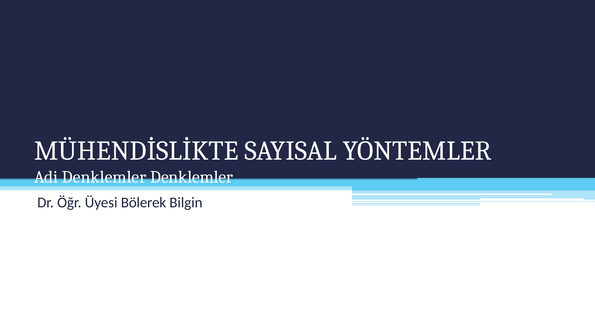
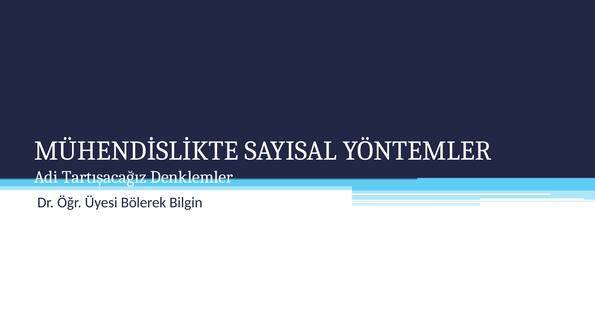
Adi Denklemler: Denklemler -> Tartışacağız (104, 177)
